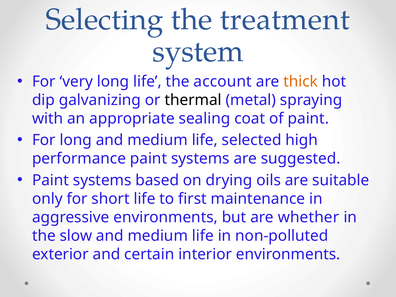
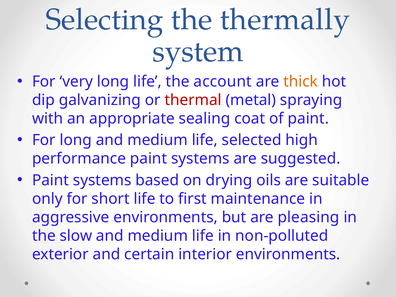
treatment: treatment -> thermally (285, 20)
thermal colour: black -> red (193, 100)
whether: whether -> pleasing (309, 217)
